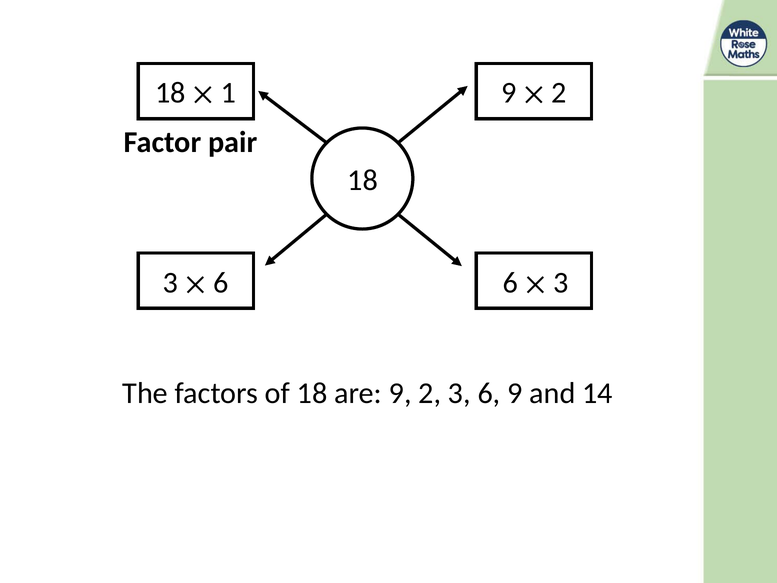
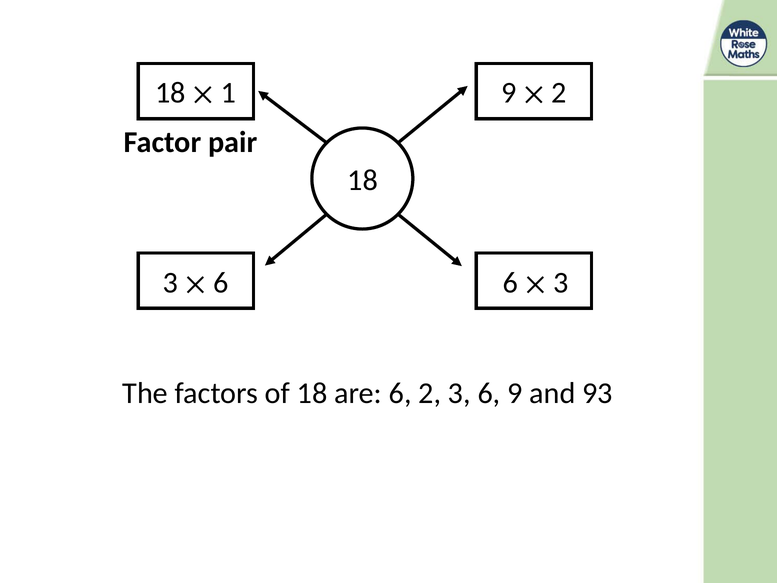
are 9: 9 -> 6 (400, 393)
14: 14 -> 93 (597, 393)
